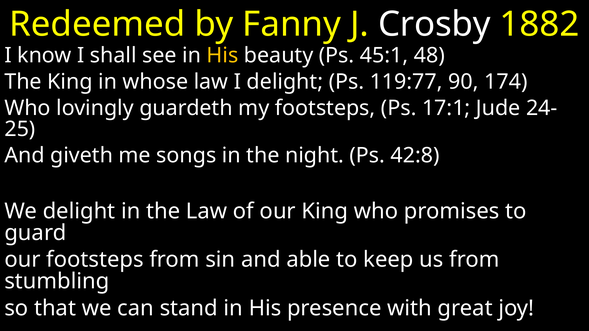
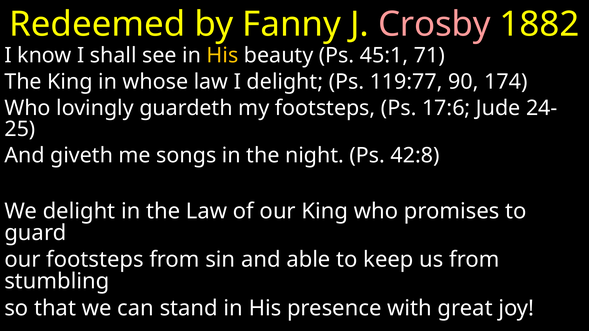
Crosby colour: white -> pink (434, 24)
48: 48 -> 71 (429, 55)
17:1: 17:1 -> 17:6 (446, 108)
